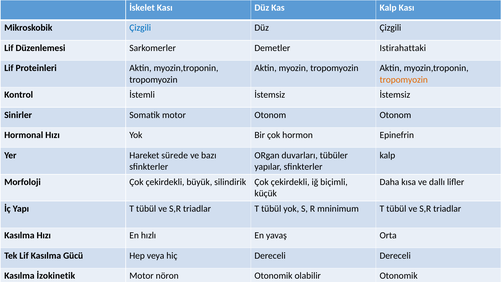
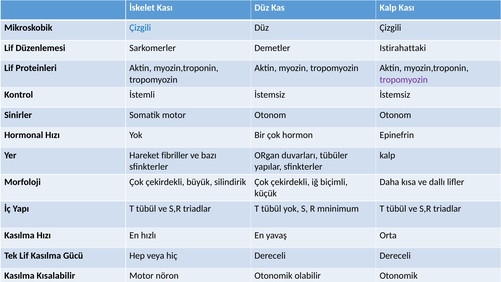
tropomyozin colour: orange -> purple (404, 80)
sürede: sürede -> fibriller (175, 155)
İzokinetik: İzokinetik -> Kısalabilir (56, 276)
